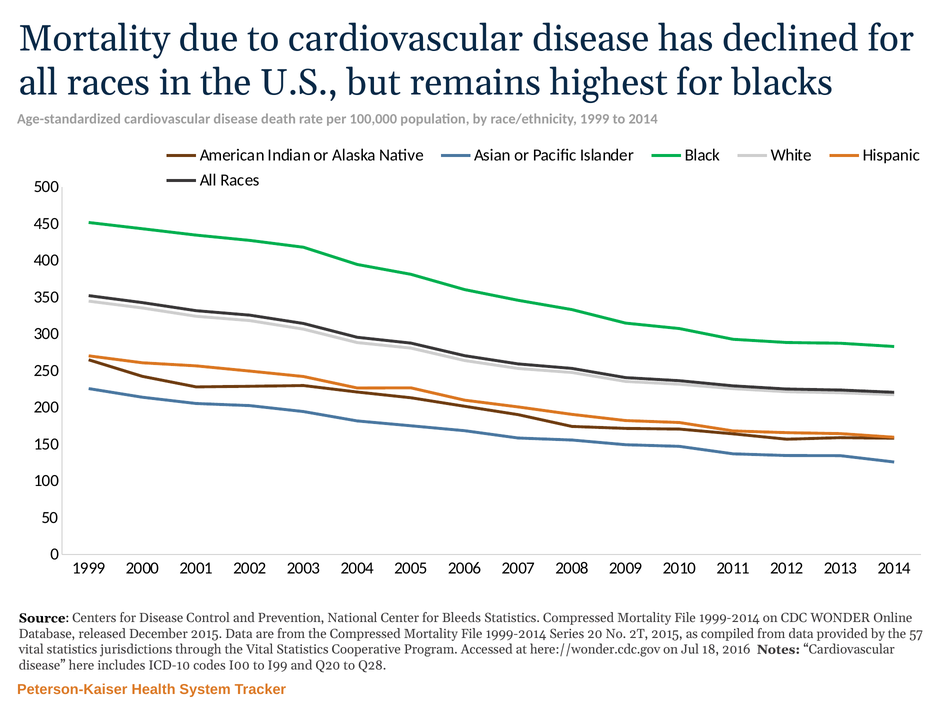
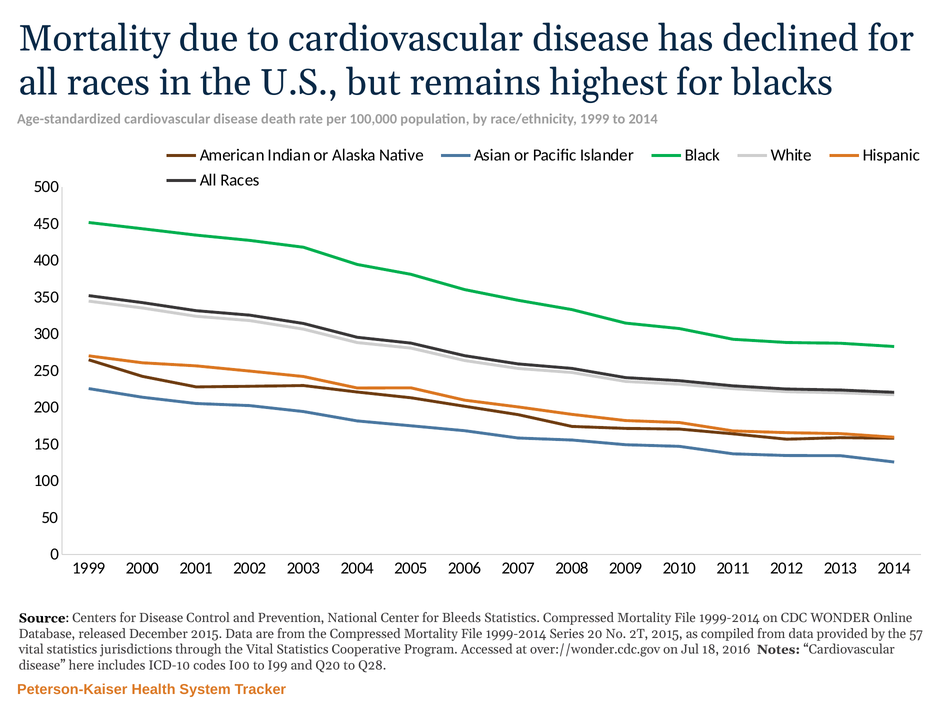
here://wonder.cdc.gov: here://wonder.cdc.gov -> over://wonder.cdc.gov (595, 650)
